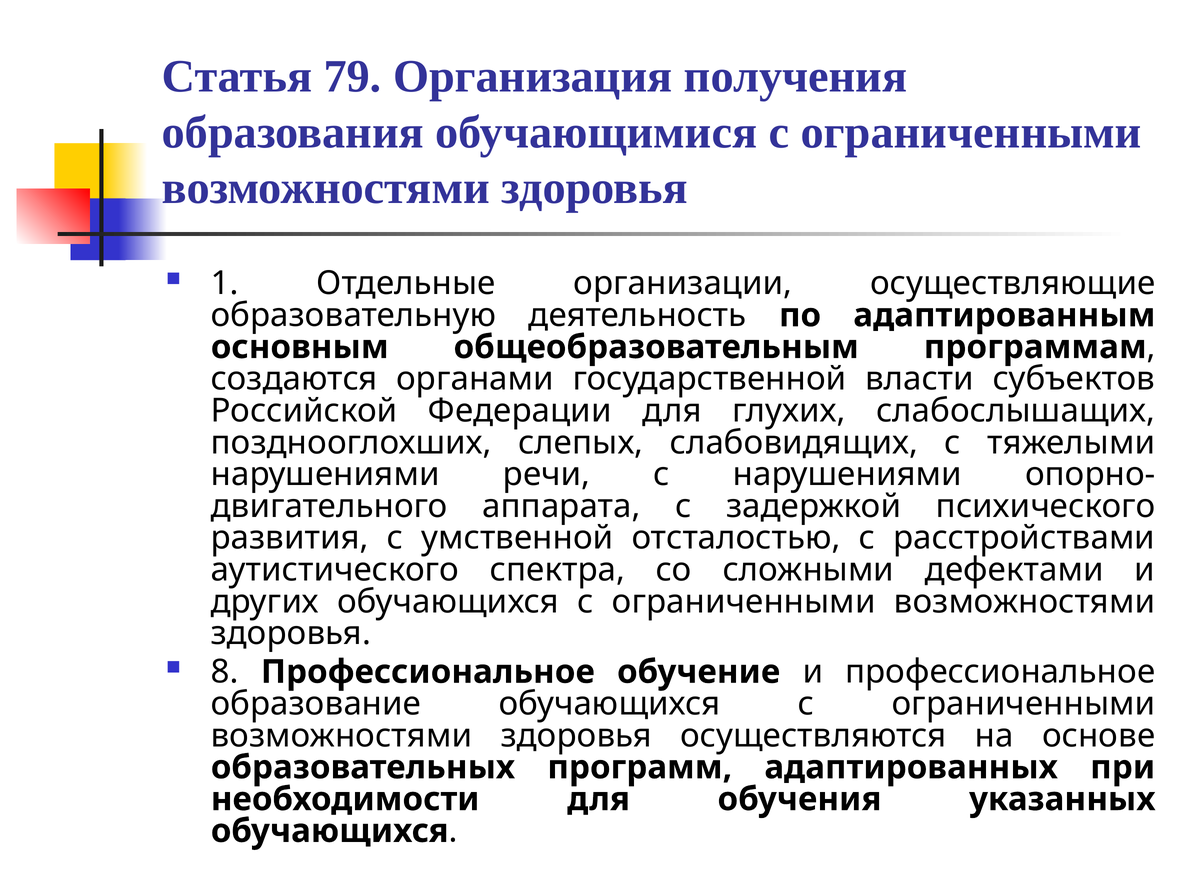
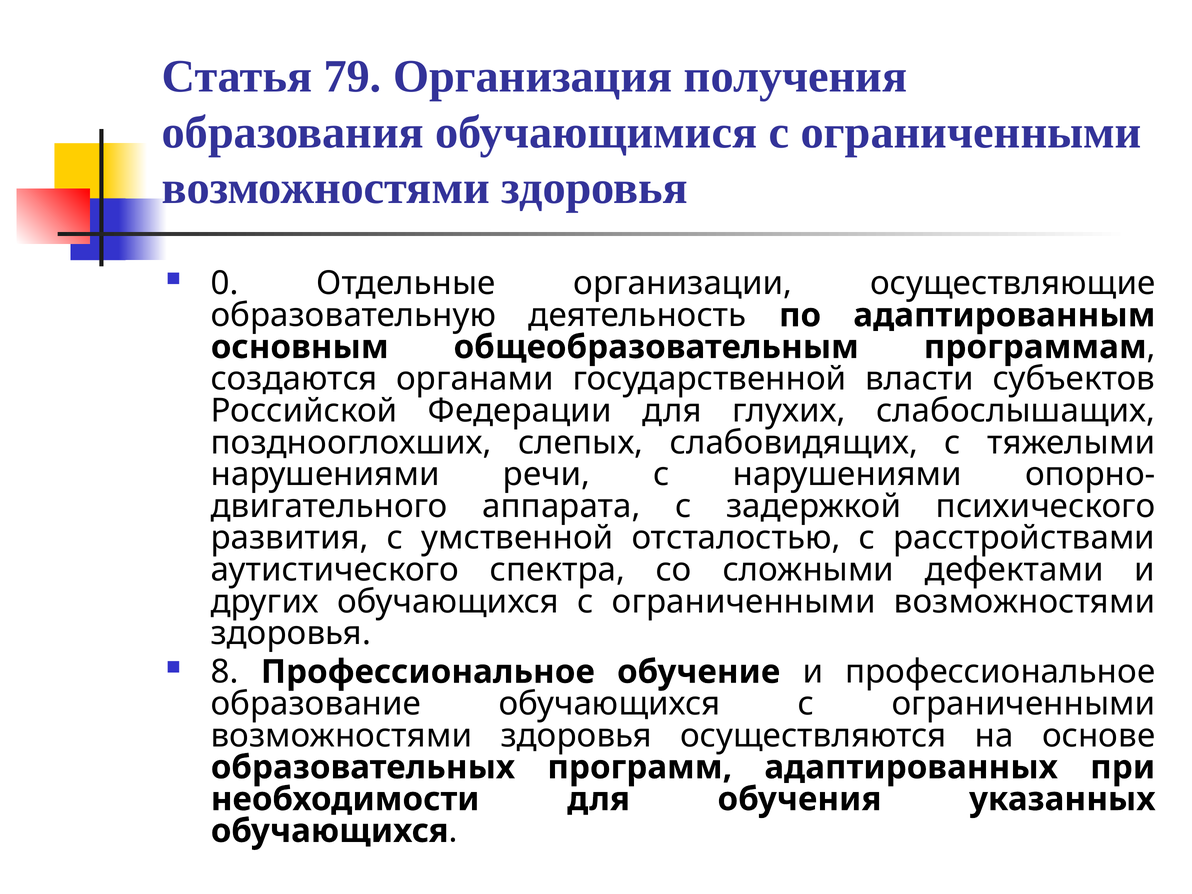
1: 1 -> 0 (225, 284)
